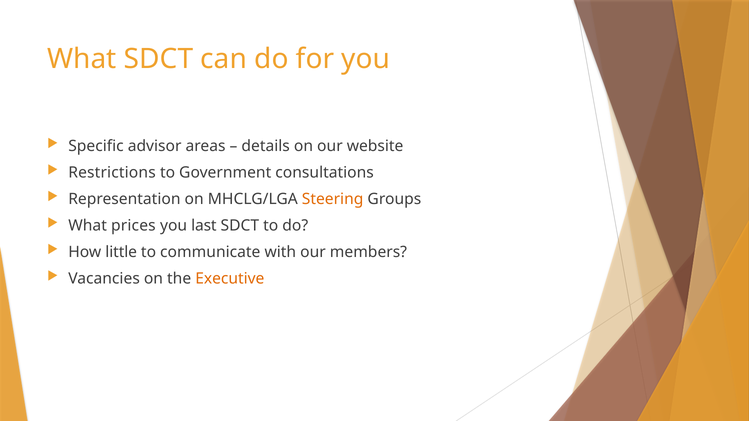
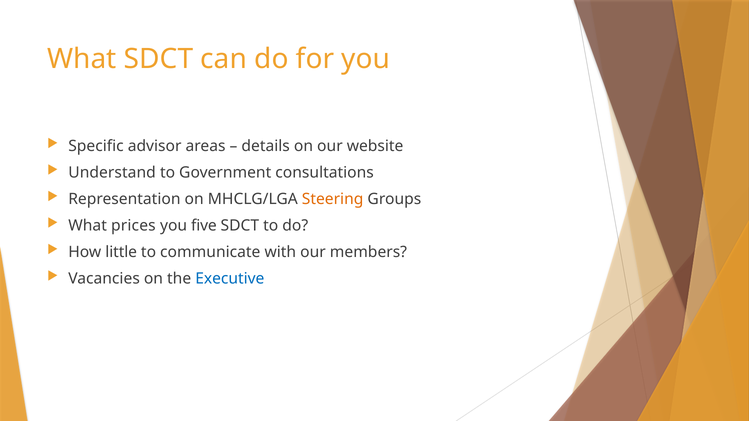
Restrictions: Restrictions -> Understand (112, 173)
last: last -> five (204, 226)
Executive colour: orange -> blue (230, 279)
